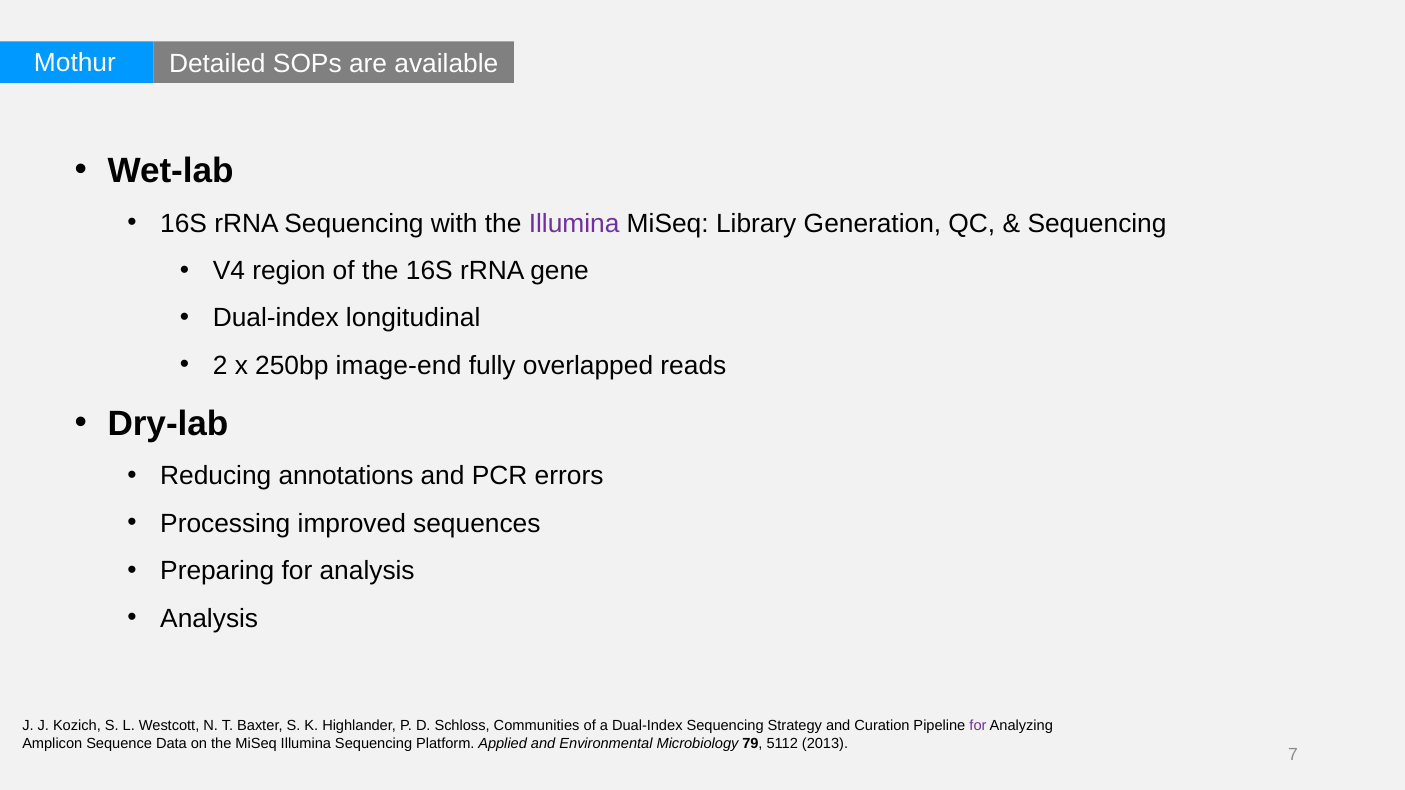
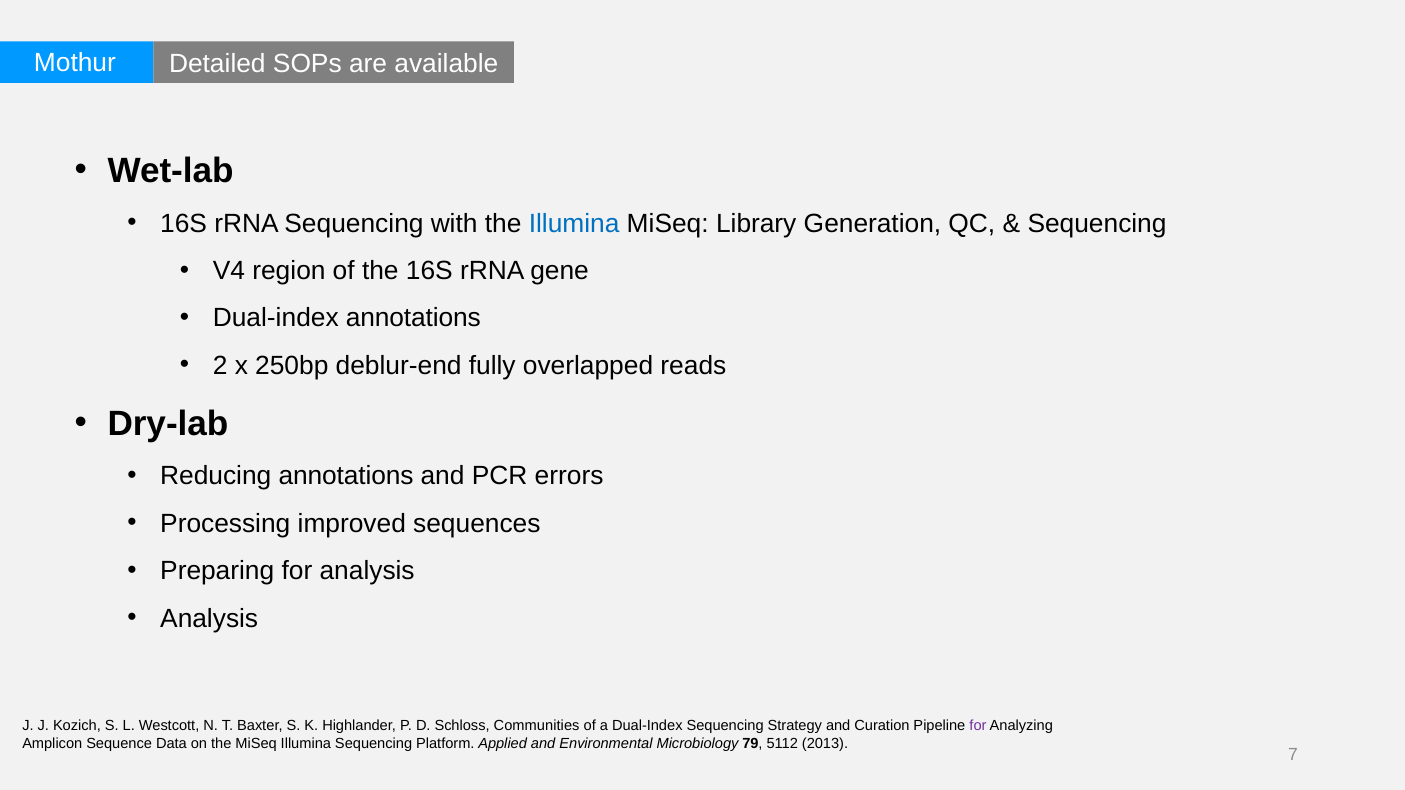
Illumina colour: purple -> blue (574, 223)
Dual-index longitudinal: longitudinal -> annotations (413, 318)
image-end: image-end -> deblur-end (399, 366)
